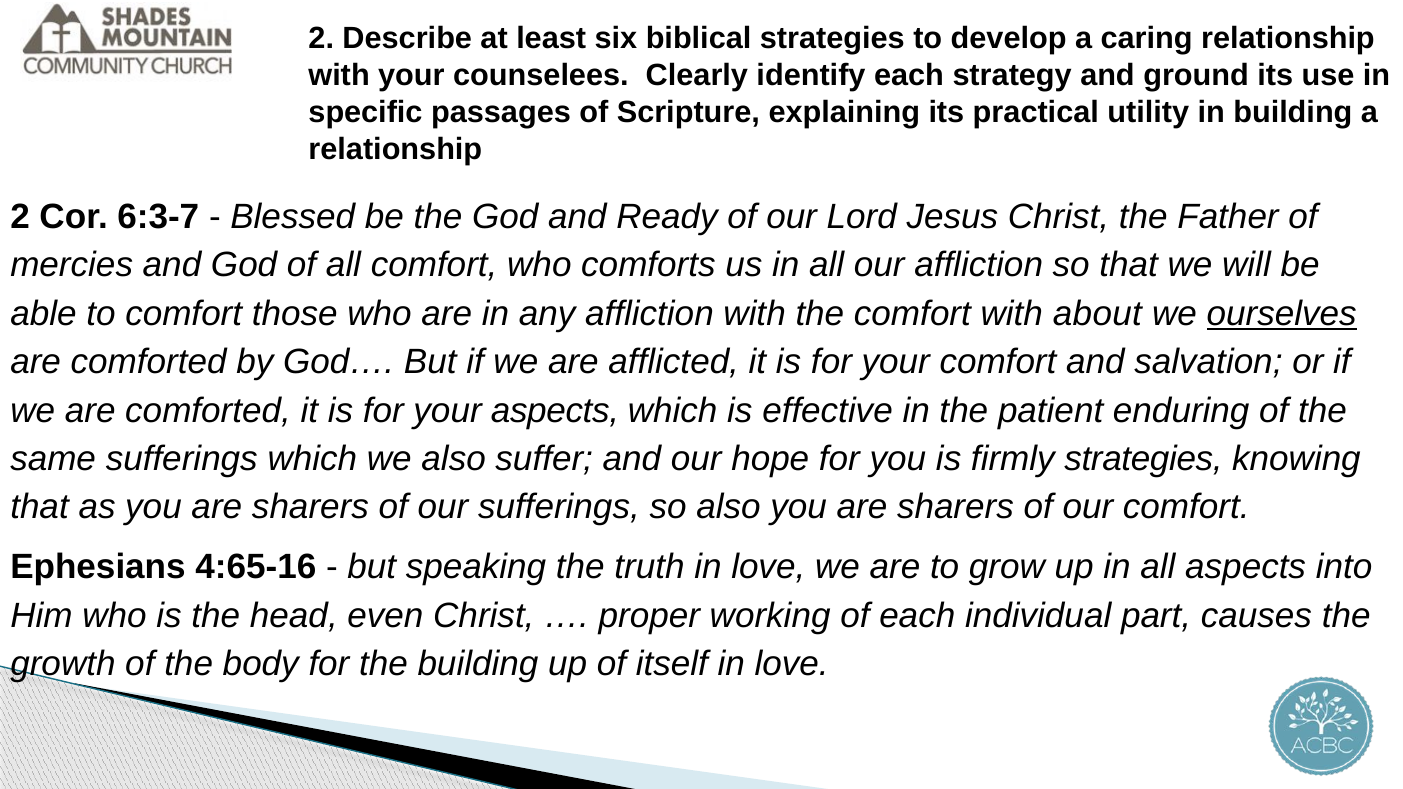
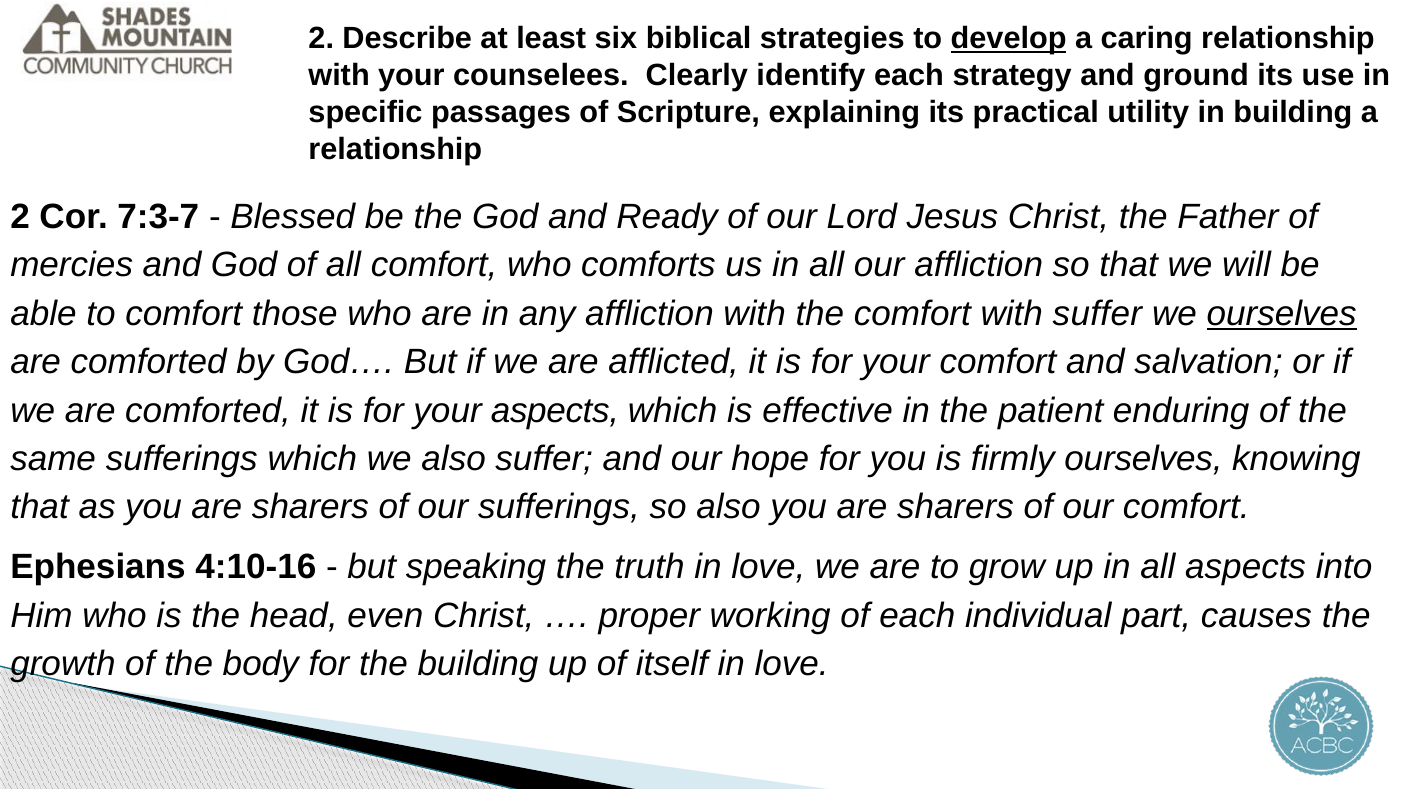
develop underline: none -> present (1009, 39)
6:3-7: 6:3-7 -> 7:3-7 (158, 217)
with about: about -> suffer (1097, 314)
firmly strategies: strategies -> ourselves (1143, 459)
4:65-16: 4:65-16 -> 4:10-16 (256, 567)
